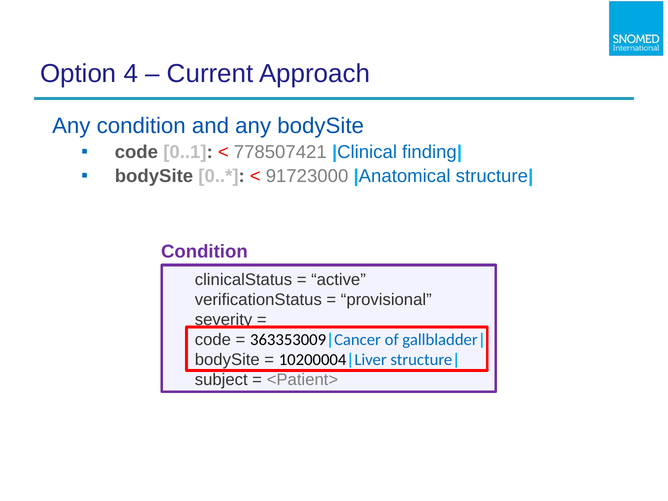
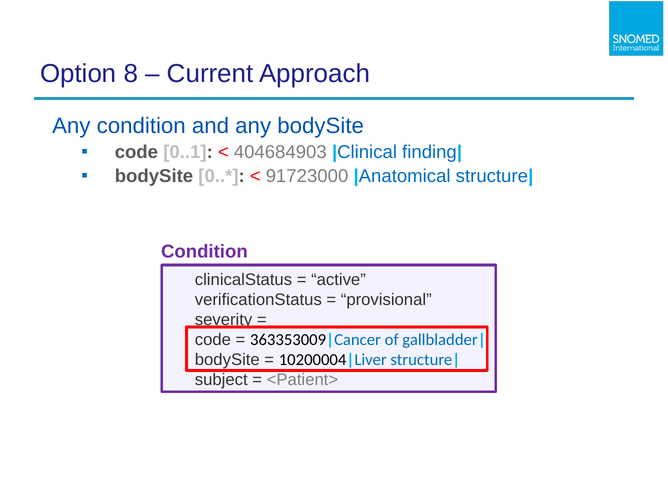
4: 4 -> 8 (131, 74)
778507421: 778507421 -> 404684903 (280, 152)
